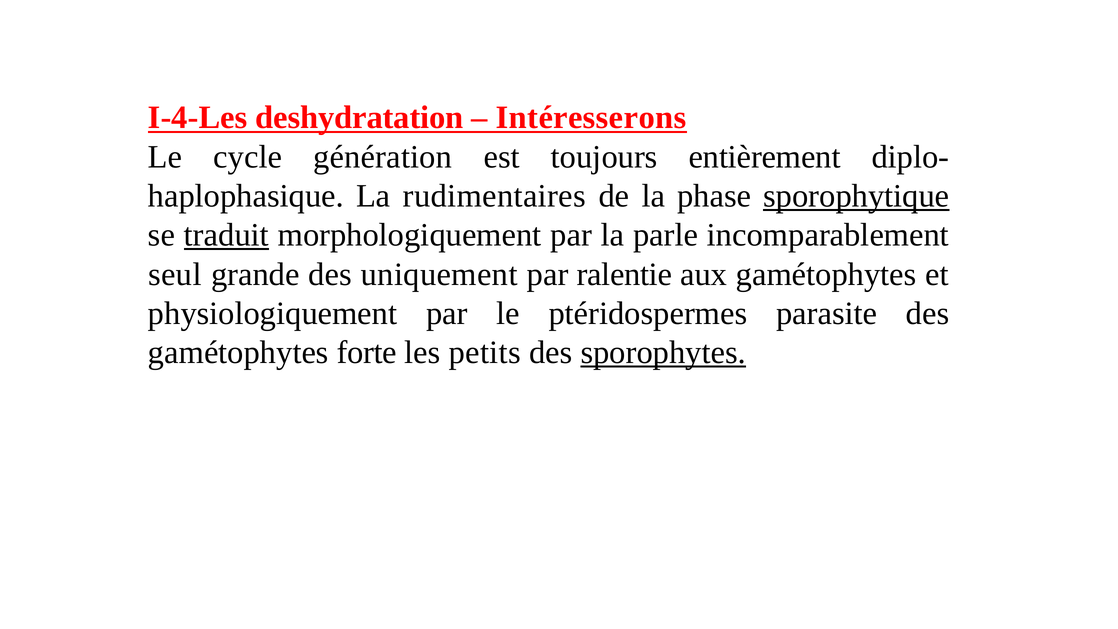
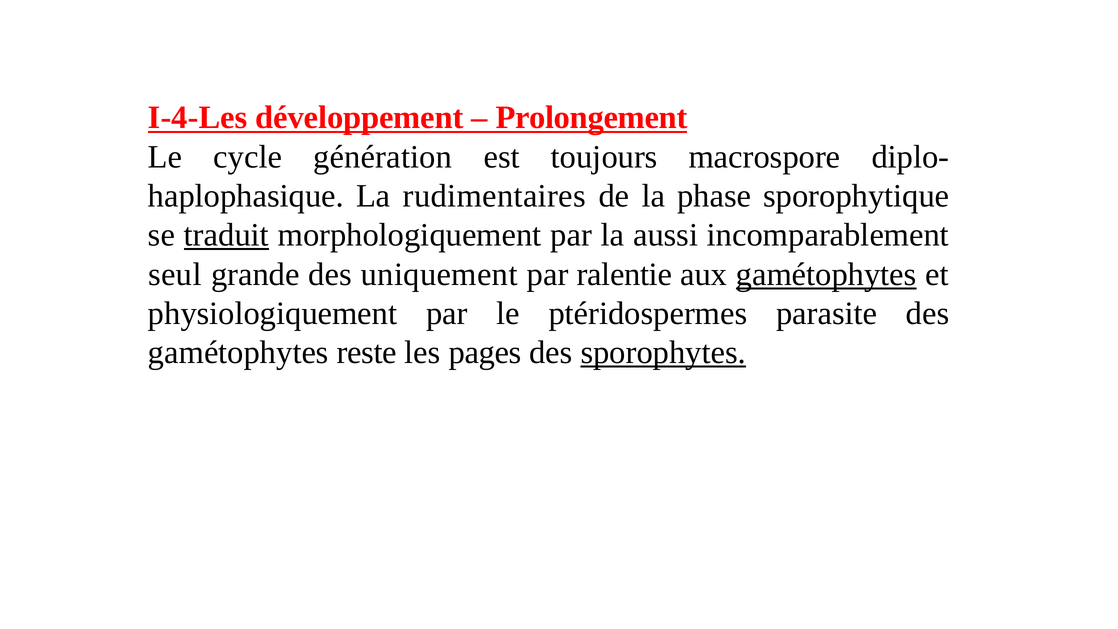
deshydratation: deshydratation -> développement (359, 118)
Intéresserons: Intéresserons -> Prolongement (591, 118)
entièrement: entièrement -> macrospore (765, 157)
sporophytique underline: present -> none (856, 196)
parle: parle -> aussi (666, 235)
gamétophytes underline: none -> present (826, 274)
forte: forte -> reste (367, 353)
petits: petits -> pages (485, 353)
